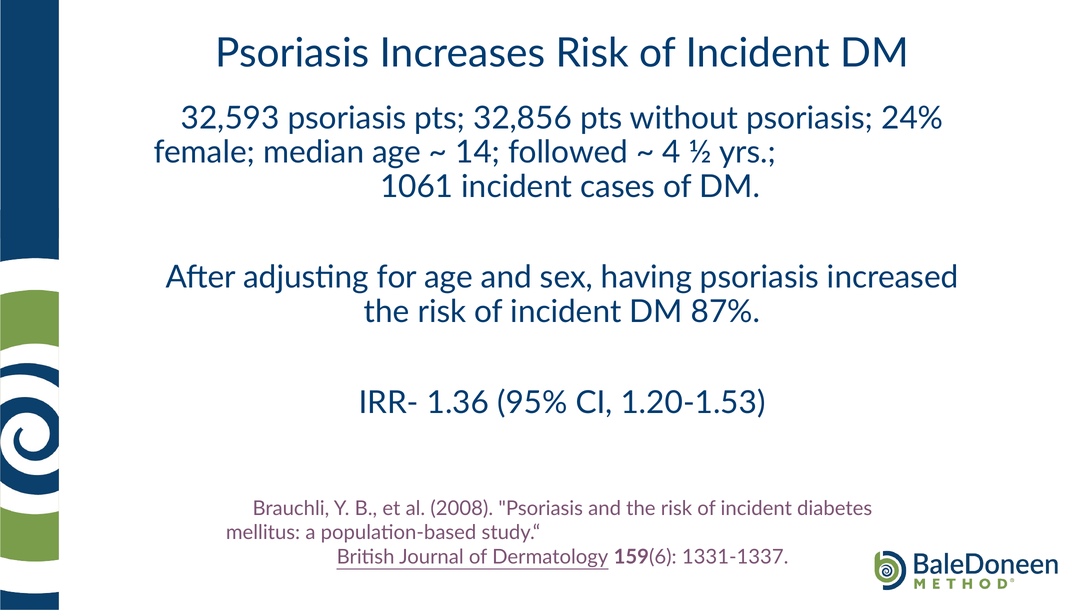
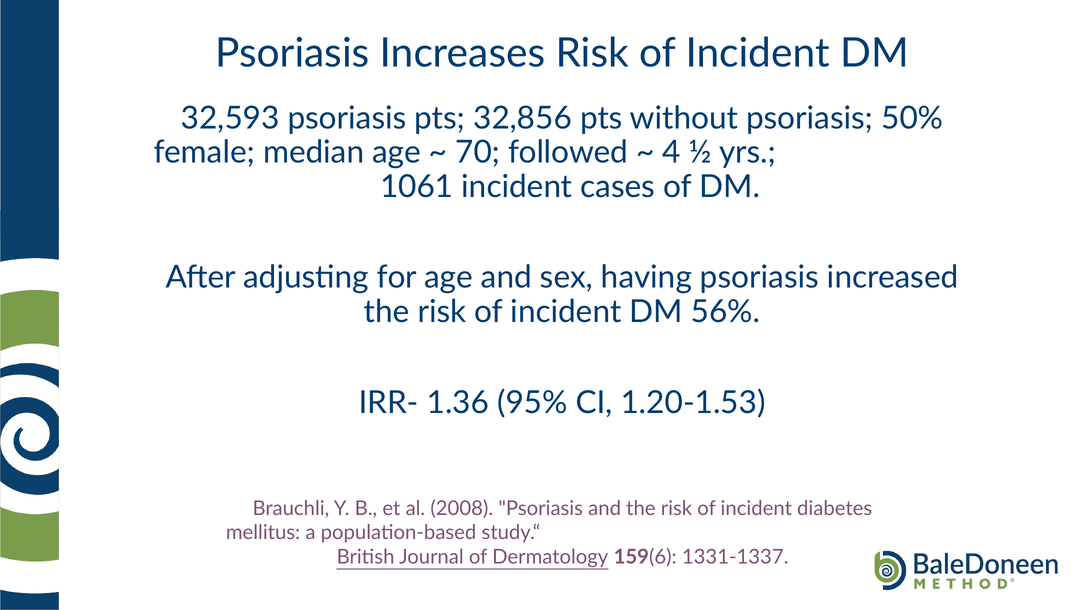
24%: 24% -> 50% (912, 118)
14: 14 -> 70 (478, 152)
87%: 87% -> 56% (725, 312)
